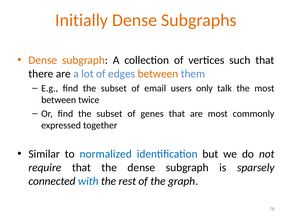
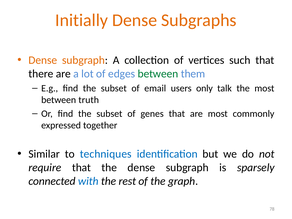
between colour: orange -> green (158, 74)
twice: twice -> truth (89, 100)
normalized: normalized -> techniques (106, 154)
